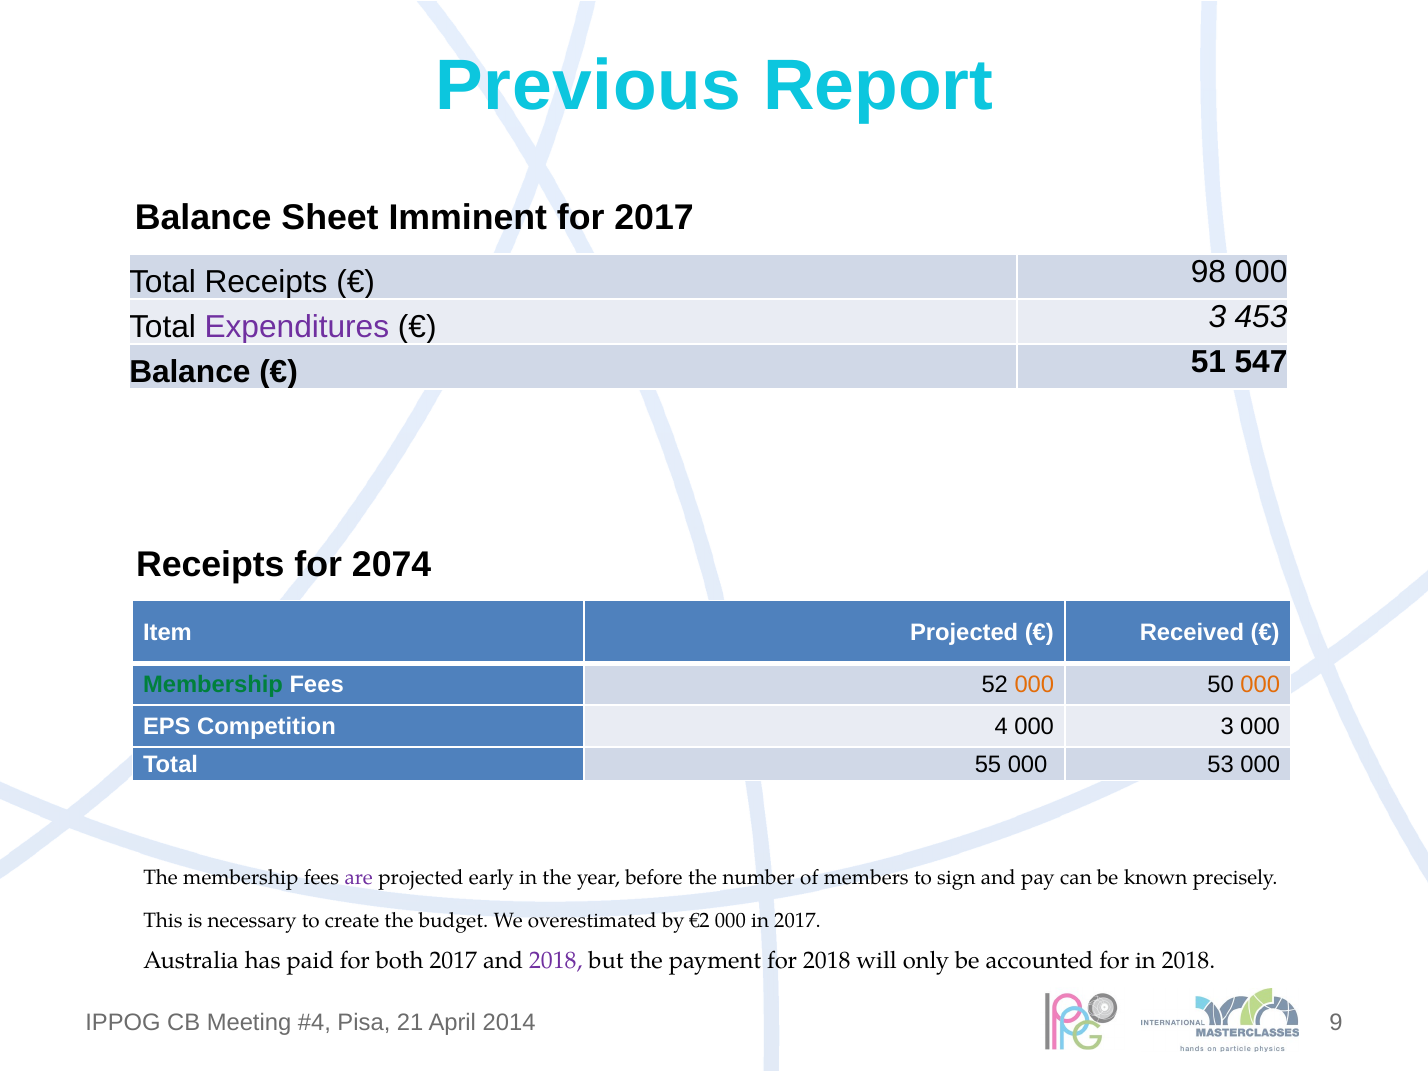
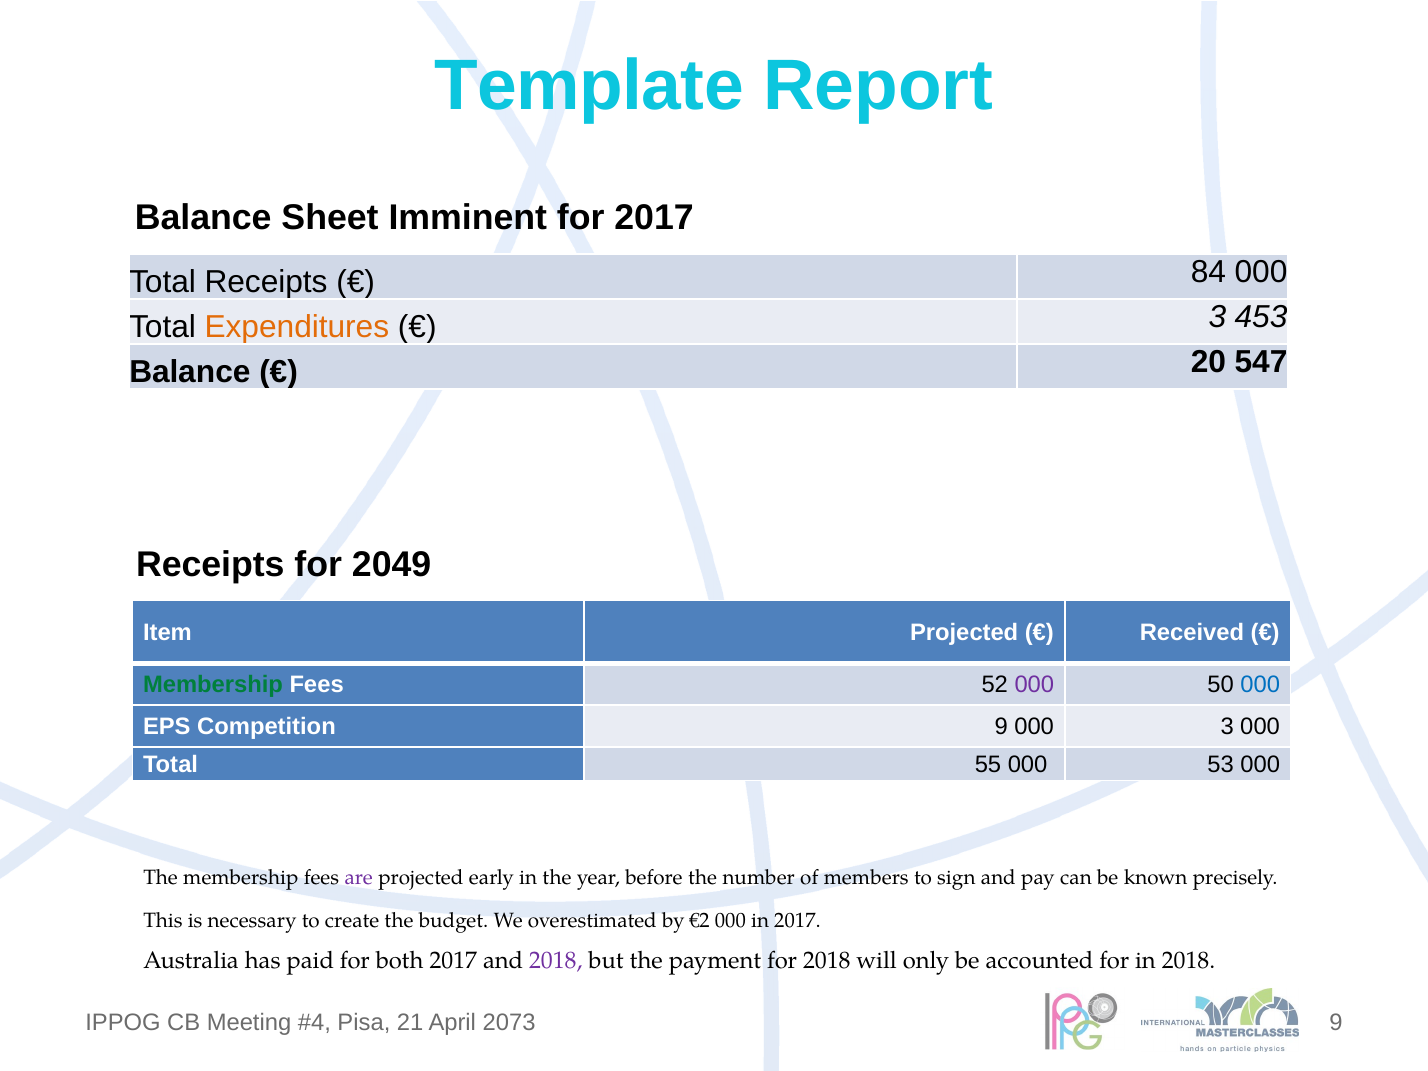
Previous: Previous -> Template (589, 86)
98: 98 -> 84 (1208, 272)
Expenditures colour: purple -> orange (297, 327)
51: 51 -> 20 (1208, 362)
2074: 2074 -> 2049 (392, 565)
000 colour: orange -> purple (1034, 685)
000 colour: orange -> blue (1260, 685)
Competition 4: 4 -> 9 (1001, 727)
2014: 2014 -> 2073 (509, 1022)
